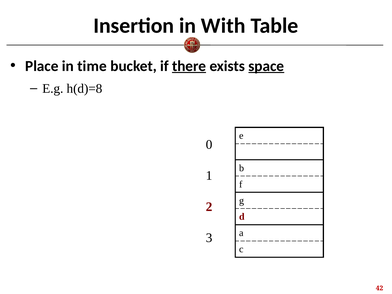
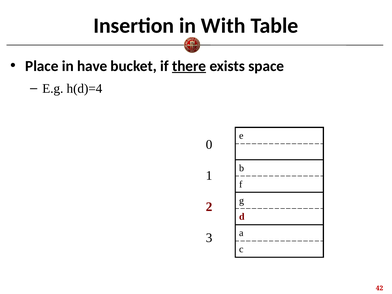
time: time -> have (92, 66)
space underline: present -> none (266, 66)
h(d)=8: h(d)=8 -> h(d)=4 (84, 89)
